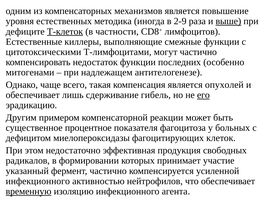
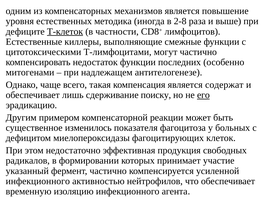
2-9: 2-9 -> 2-8 (180, 21)
выше underline: present -> none (228, 21)
опухолей: опухолей -> содержат (224, 85)
гибель: гибель -> поиску (156, 95)
процентное: процентное -> изменилось (88, 128)
временную underline: present -> none (29, 192)
